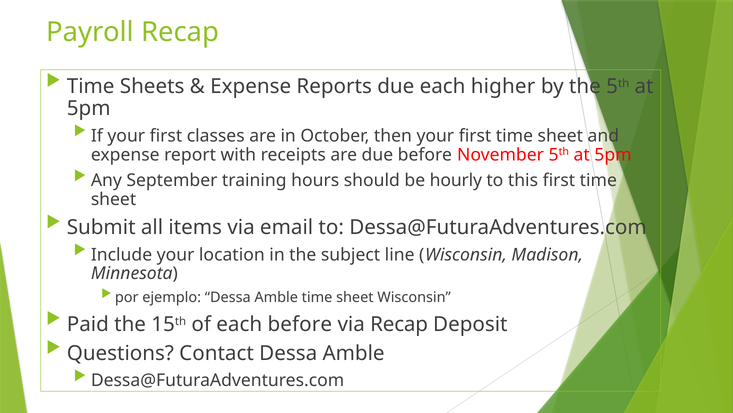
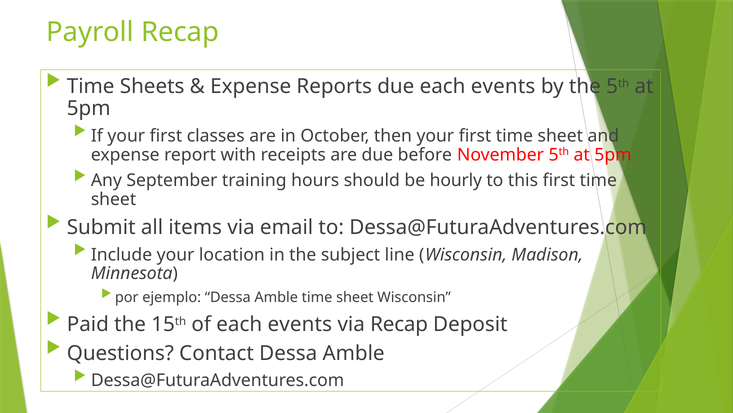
due each higher: higher -> events (503, 86)
of each before: before -> events (300, 324)
